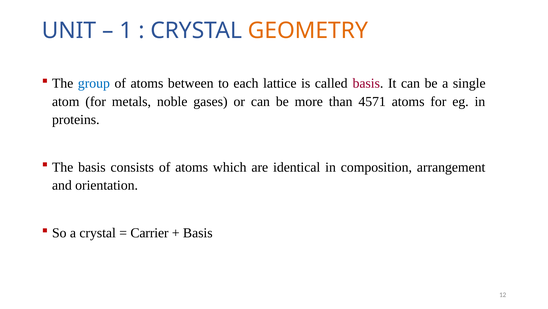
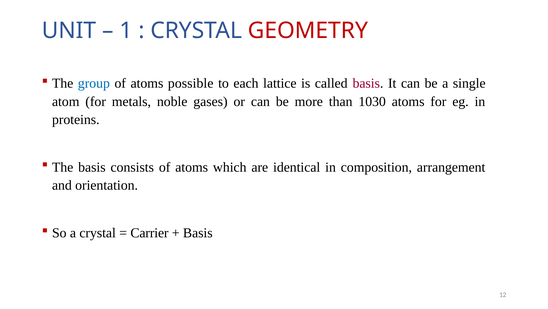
GEOMETRY colour: orange -> red (308, 31)
between: between -> possible (191, 83)
4571: 4571 -> 1030 (372, 101)
